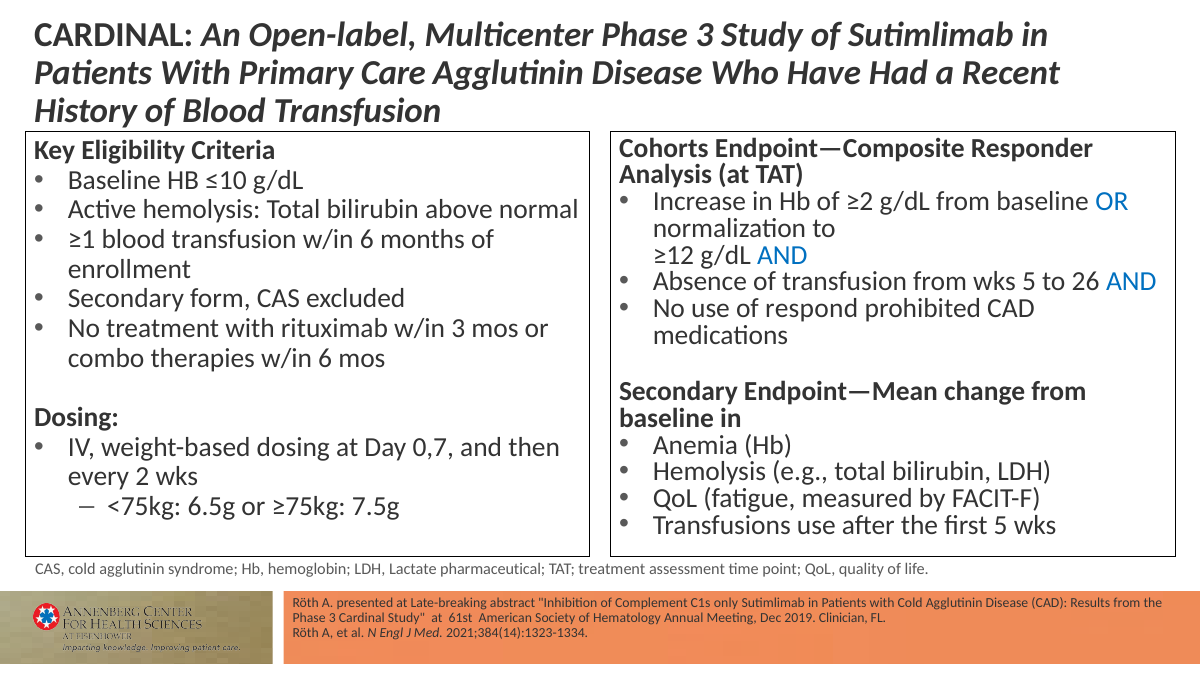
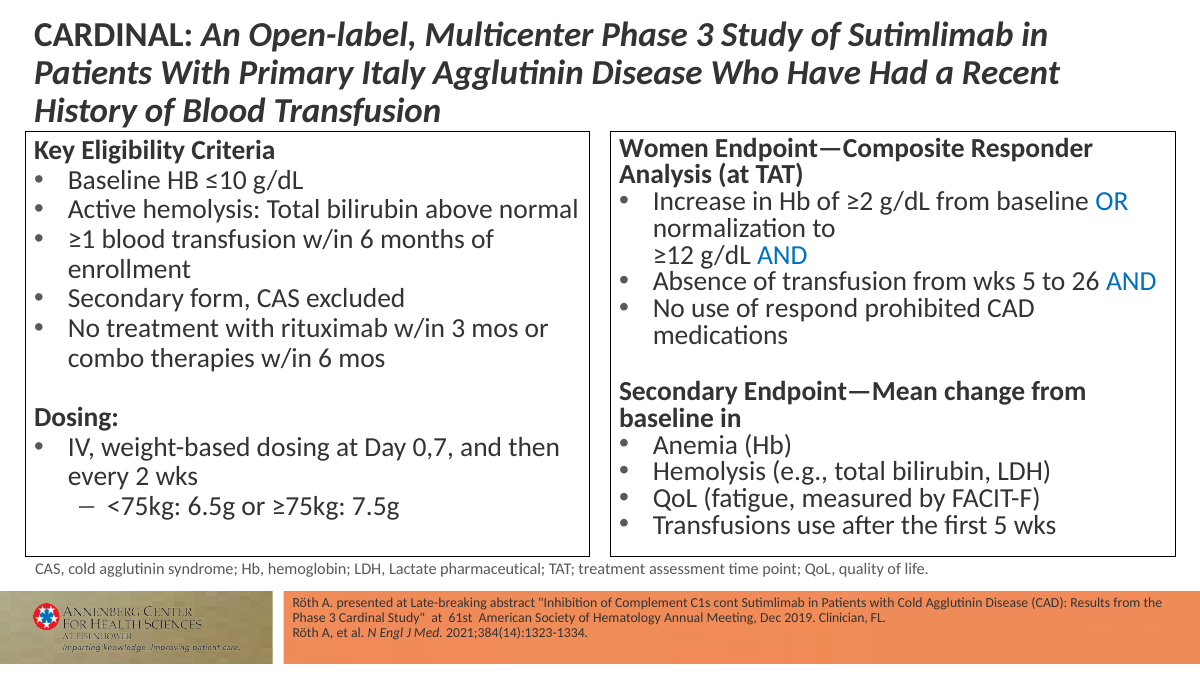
Care: Care -> Italy (393, 73)
Cohorts: Cohorts -> Women (664, 148)
only: only -> cont (726, 603)
